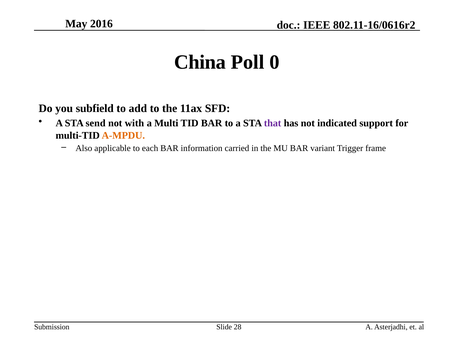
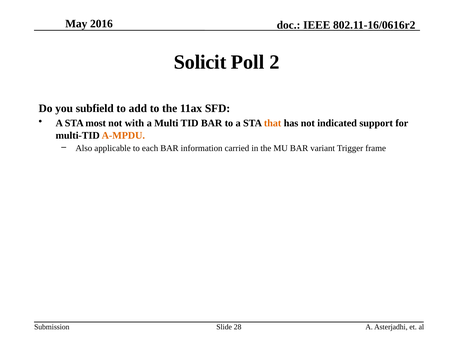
China: China -> Solicit (200, 62)
0: 0 -> 2 (275, 62)
send: send -> most (96, 123)
that colour: purple -> orange (273, 123)
